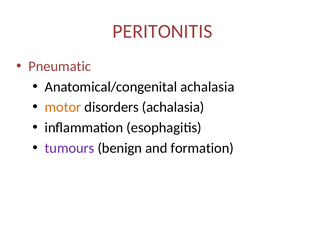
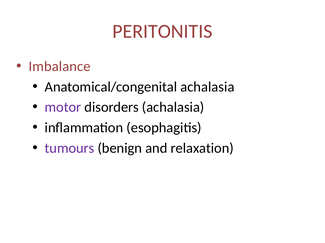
Pneumatic: Pneumatic -> Imbalance (60, 67)
motor colour: orange -> purple (63, 108)
formation: formation -> relaxation (202, 149)
